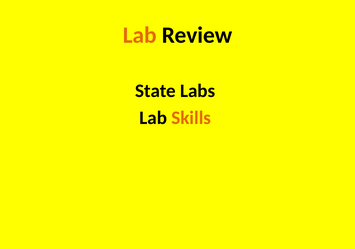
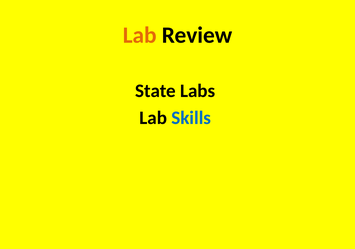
Skills colour: orange -> blue (191, 118)
